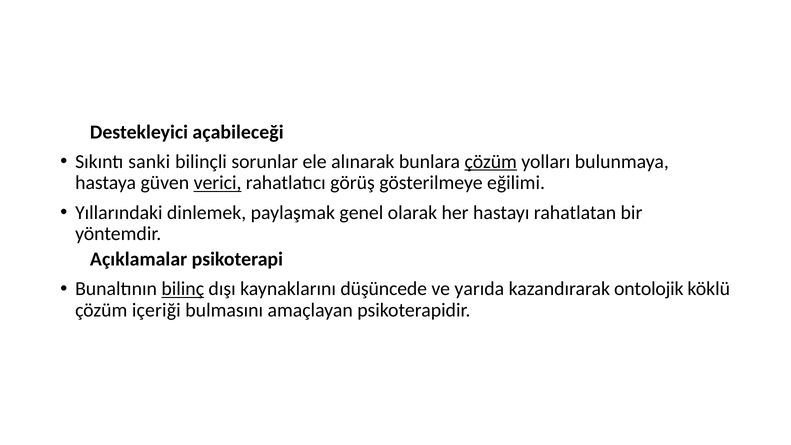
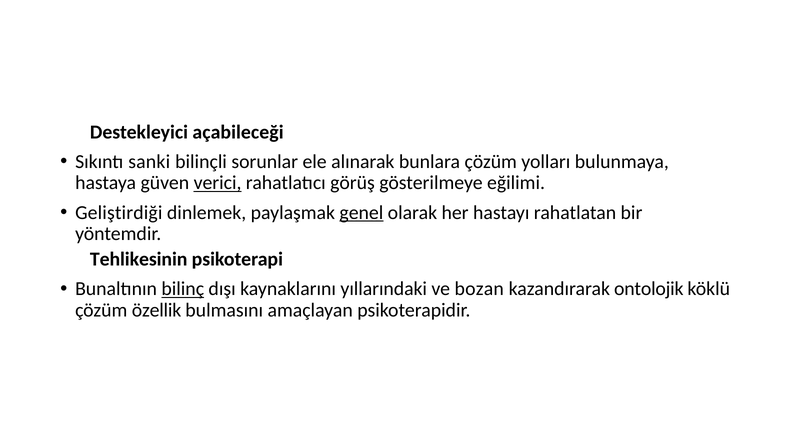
çözüm underline: present -> none (491, 162)
Yıllarındaki: Yıllarındaki -> Geliştirdiği (119, 213)
genel underline: none -> present (361, 213)
Açıklamalar: Açıklamalar -> Tehlikesinin (139, 259)
düşüncede: düşüncede -> yıllarındaki (384, 289)
yarıda: yarıda -> bozan (479, 289)
içeriği: içeriği -> özellik (157, 310)
